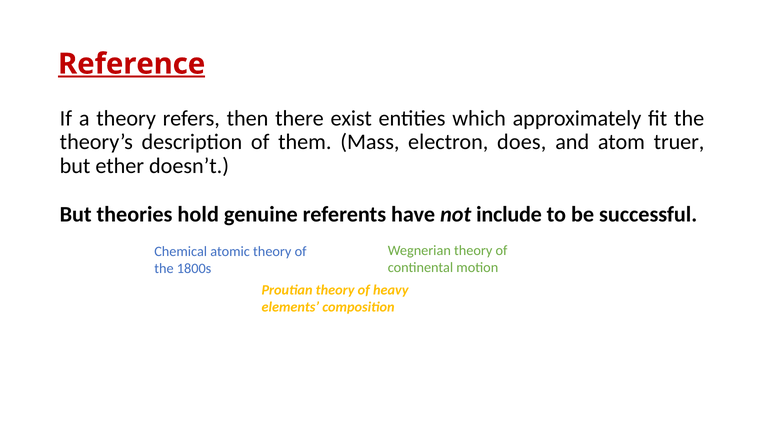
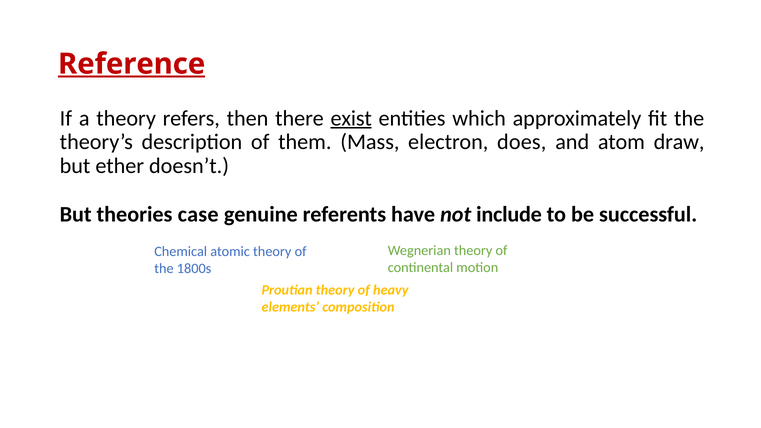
exist underline: none -> present (351, 118)
truer: truer -> draw (679, 142)
hold: hold -> case (198, 214)
